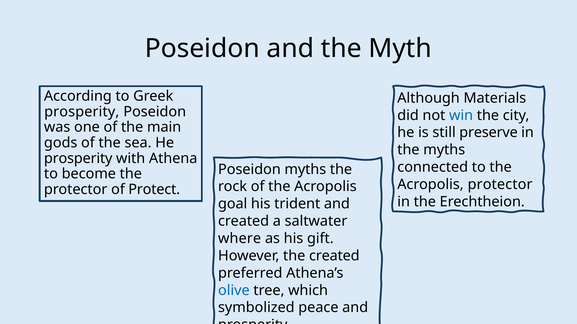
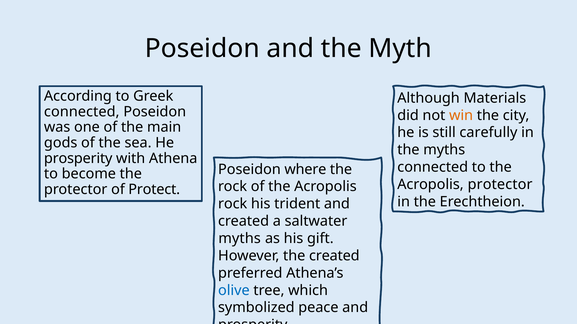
prosperity: prosperity -> connected (82, 112)
win colour: blue -> orange (461, 115)
preserve: preserve -> carefully (488, 133)
Poseidon myths: myths -> where (305, 170)
goal: goal -> rock (233, 204)
where: where -> myths (240, 239)
